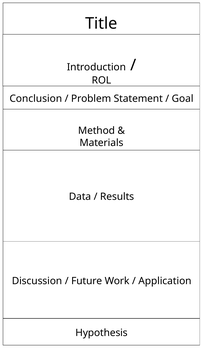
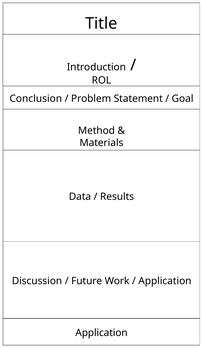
Hypothesis: Hypothesis -> Application (102, 333)
